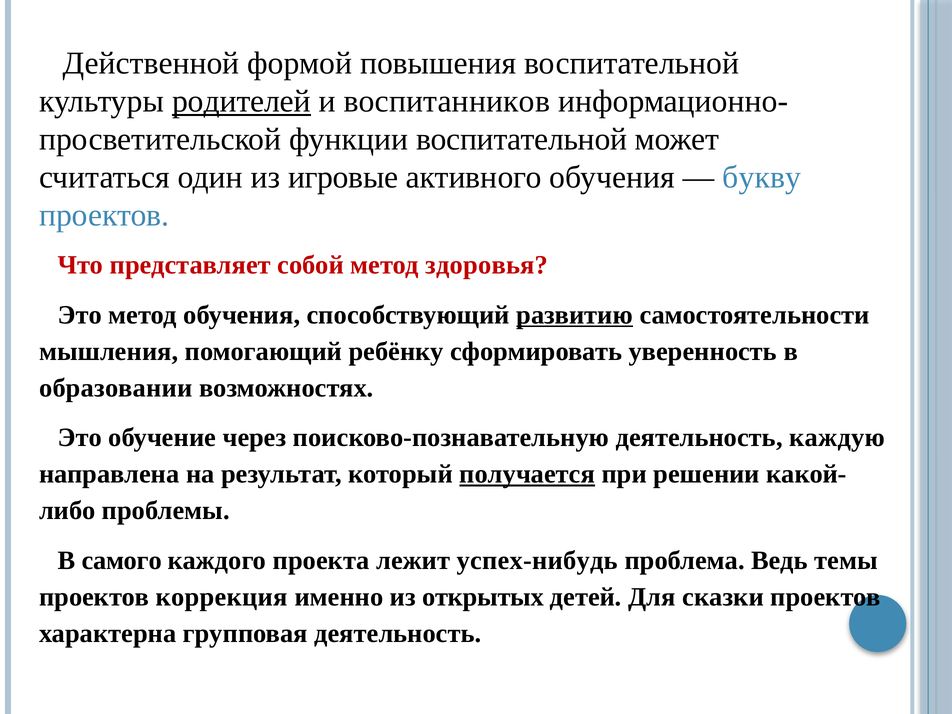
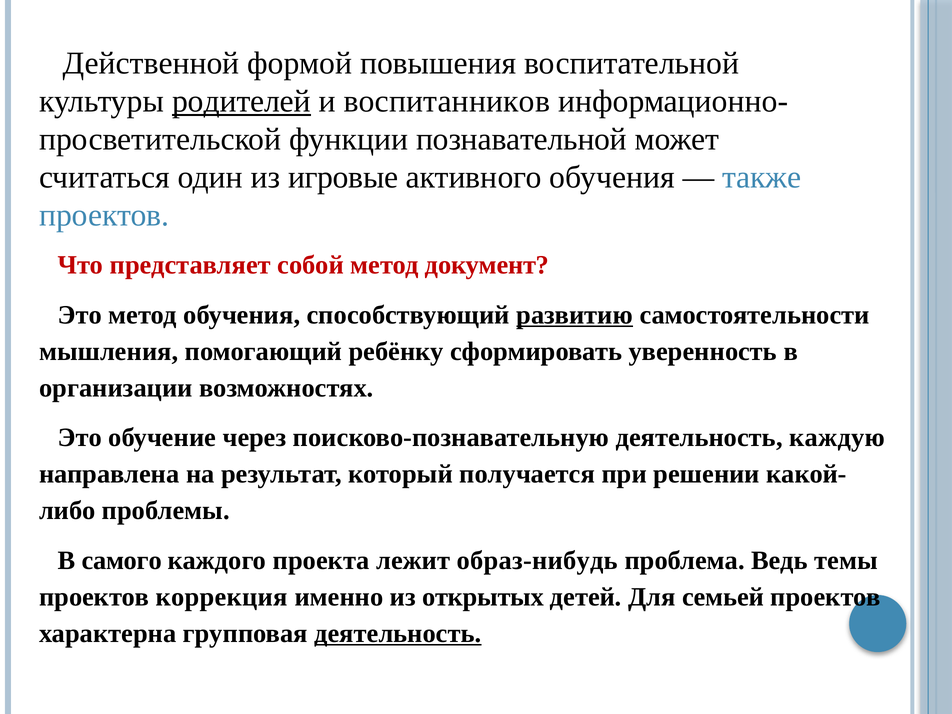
функции воспитательной: воспитательной -> познавательной (522, 139)
букву: букву -> также (762, 177)
здоровья: здоровья -> документ (487, 265)
образовании: образовании -> организации (116, 388)
получается underline: present -> none (527, 474)
успех-нибудь: успех-нибудь -> образ-нибудь (537, 560)
сказки: сказки -> семьей (723, 597)
деятельность underline: none -> present (398, 633)
